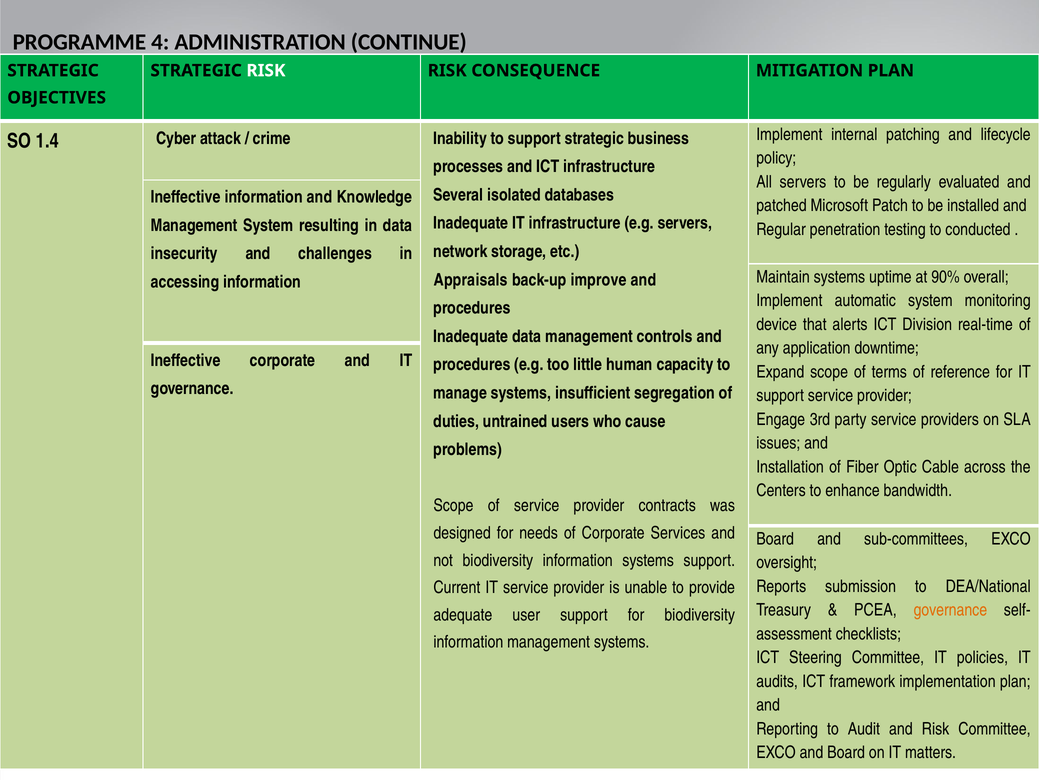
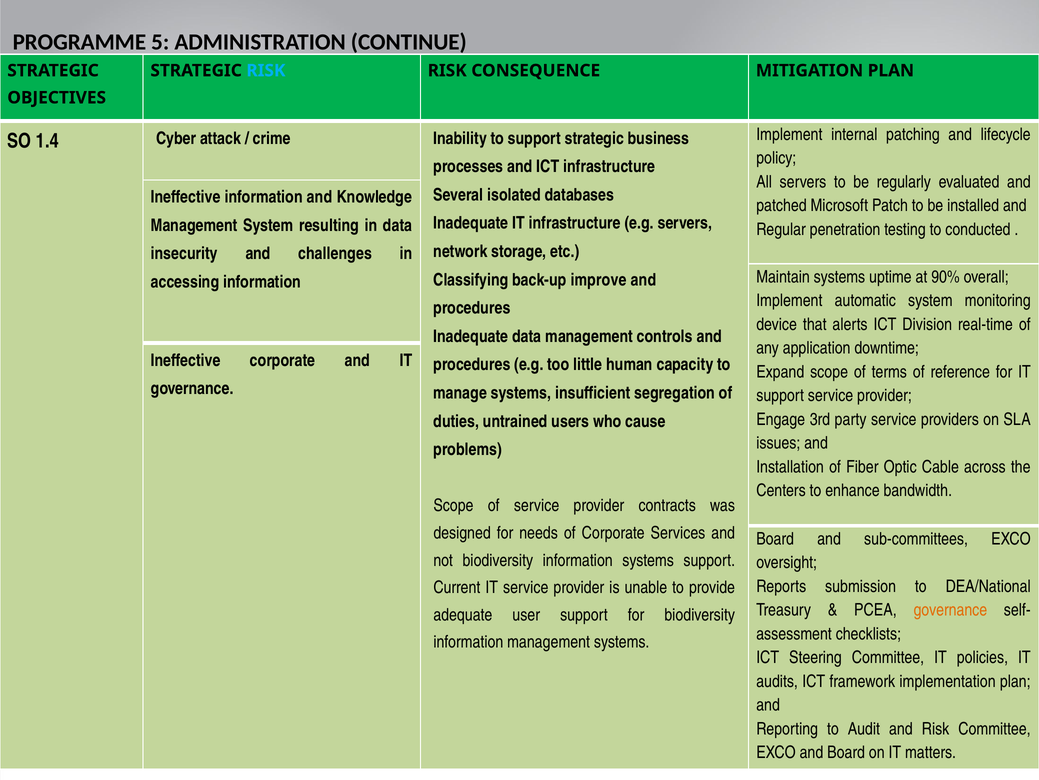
4: 4 -> 5 (160, 42)
RISK colour: white -> light blue (266, 70)
Appraisals: Appraisals -> Classifying (471, 280)
